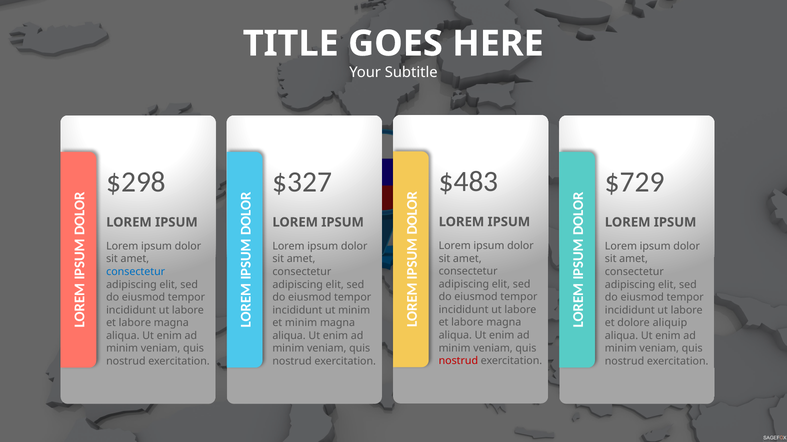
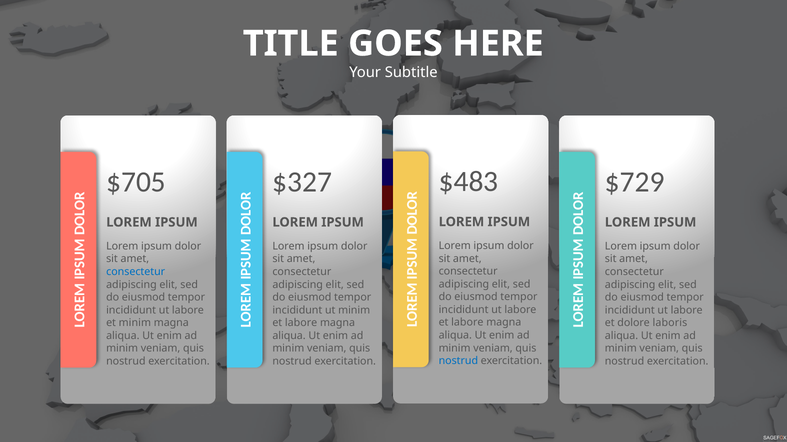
$298: $298 -> $705 (136, 182)
labore: labore -> minim (135, 323)
minim: minim -> labore (301, 323)
aliquip: aliquip -> laboris (670, 323)
nostrud colour: red -> blue (458, 361)
